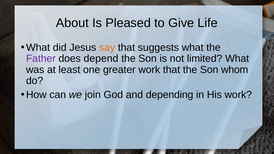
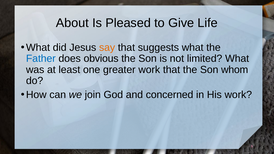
Father colour: purple -> blue (41, 59)
depend: depend -> obvious (101, 59)
depending: depending -> concerned (170, 95)
